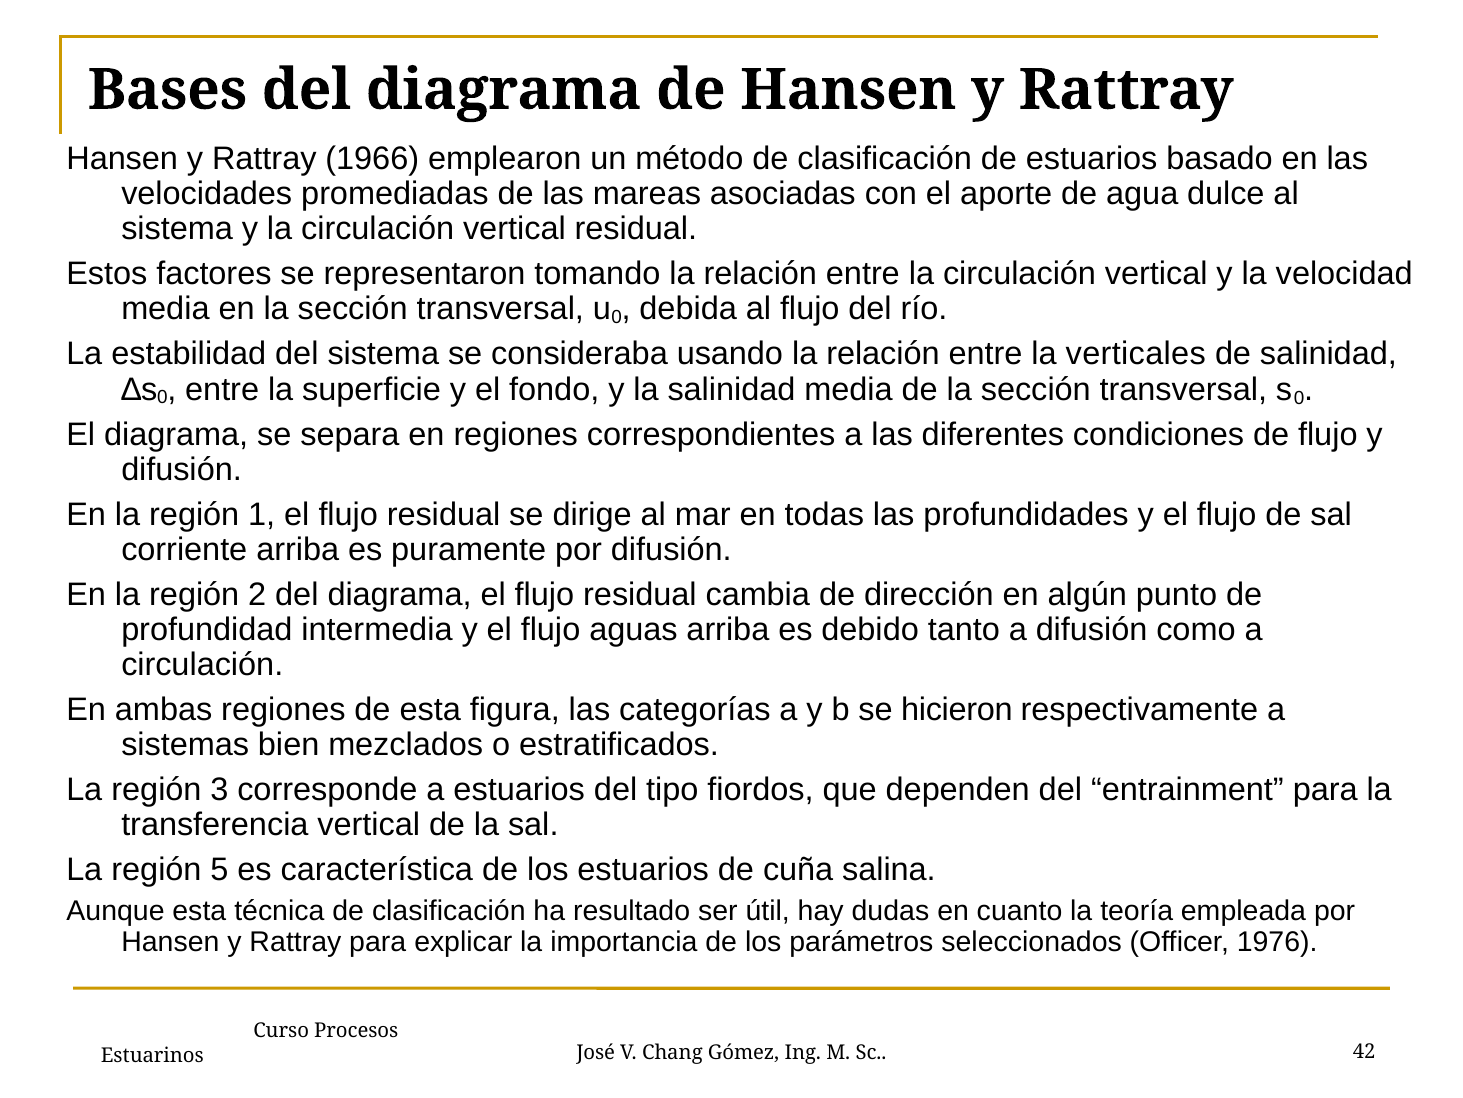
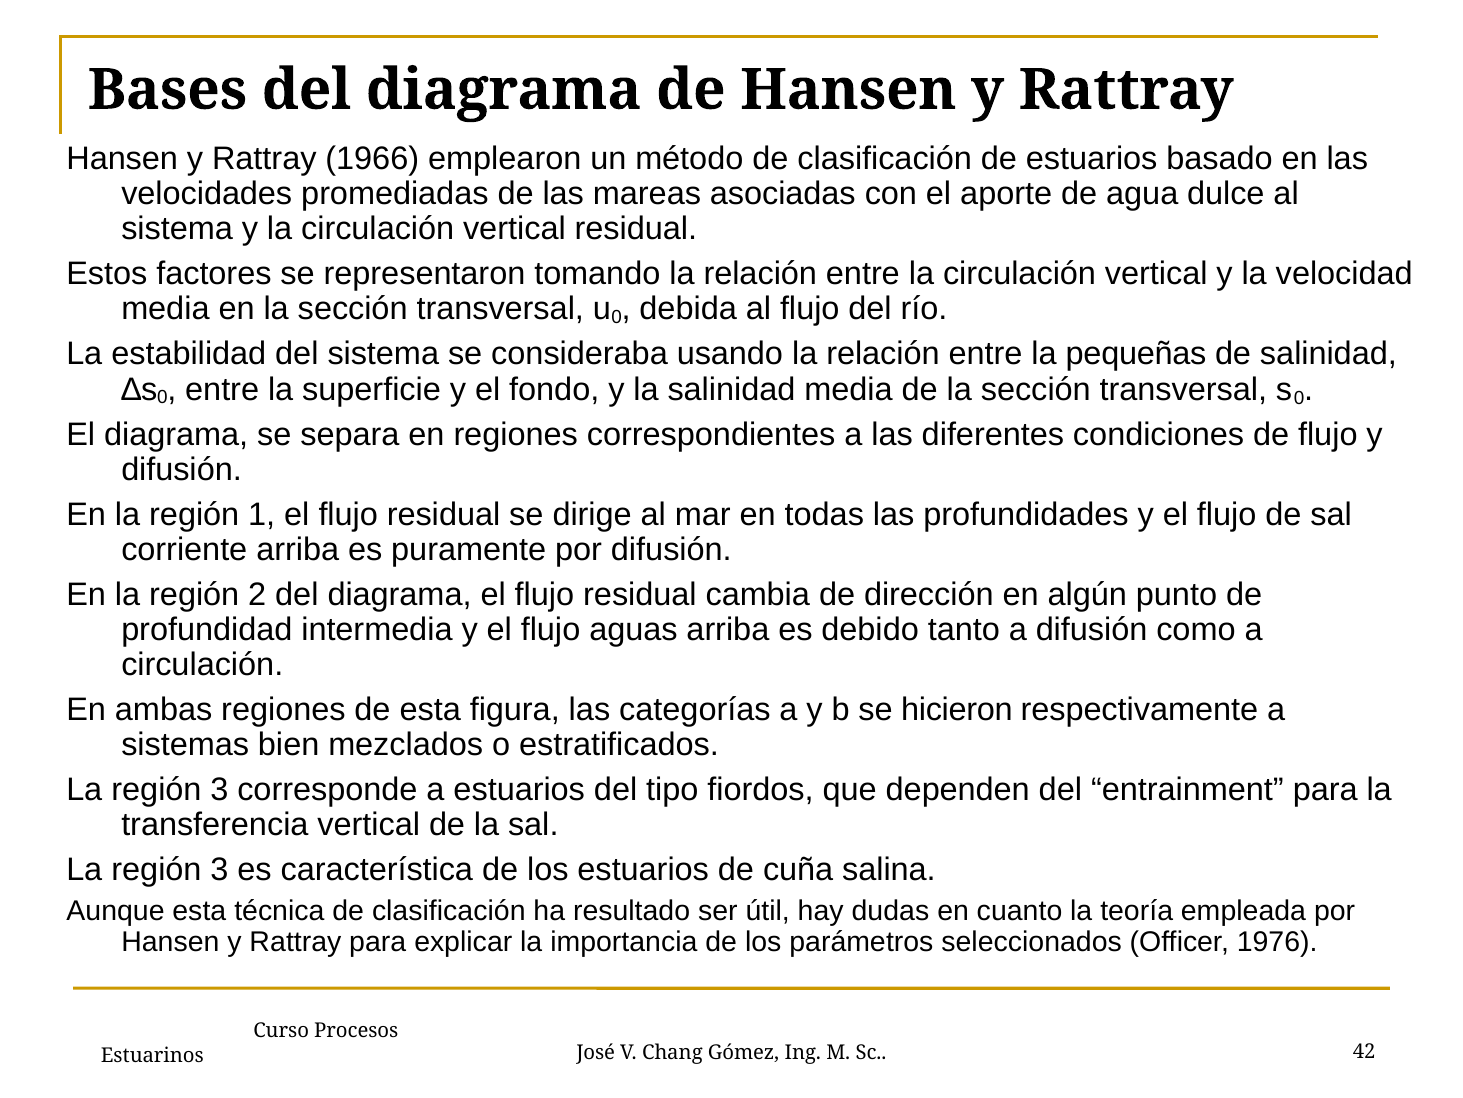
verticales: verticales -> pequeñas (1136, 354)
5: 5 -> 3 (219, 869)
